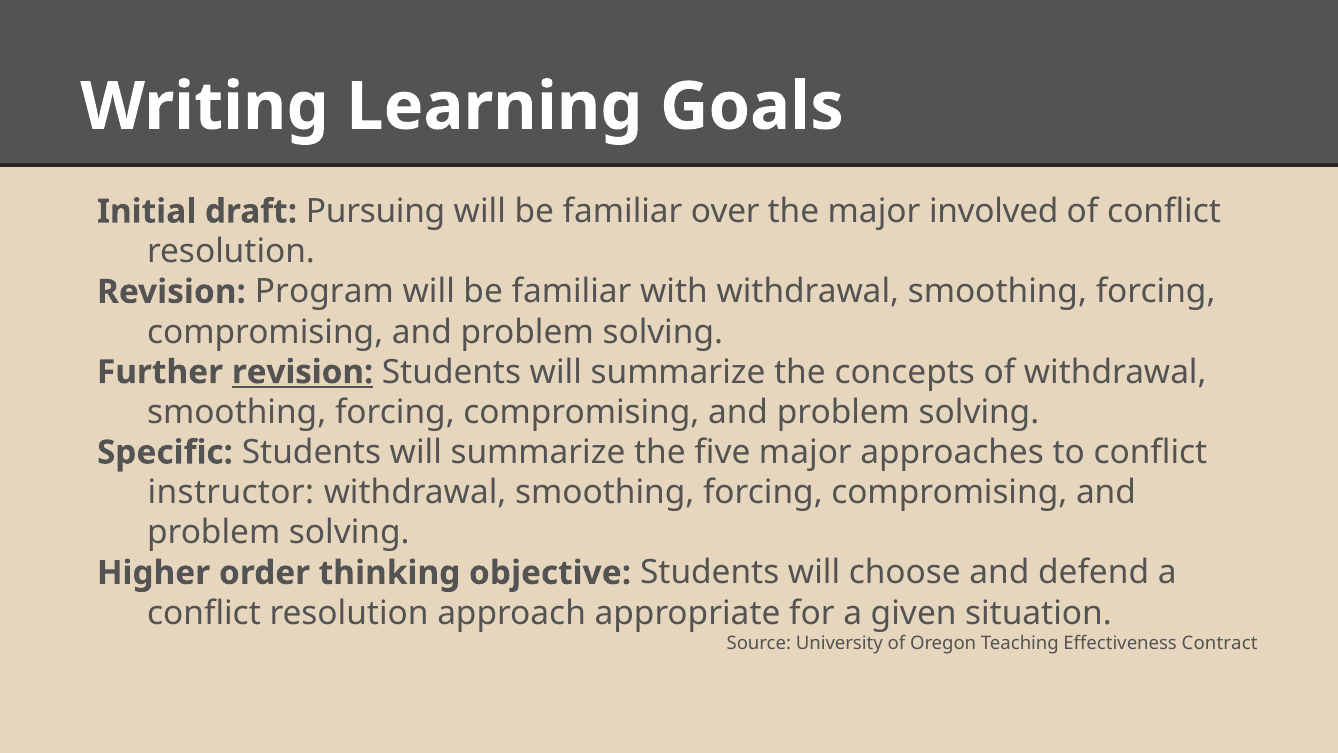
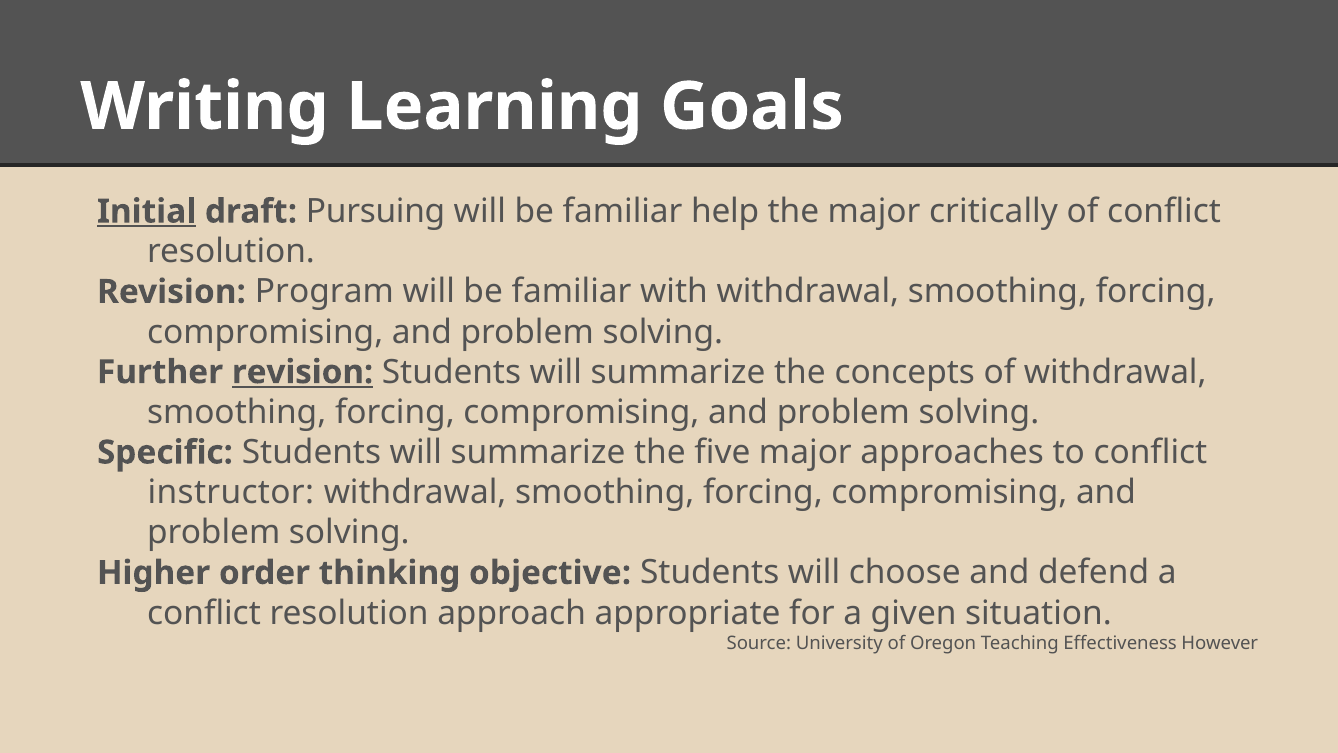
Initial underline: none -> present (147, 211)
over: over -> help (725, 211)
involved: involved -> critically (994, 211)
Contract: Contract -> However (1220, 643)
